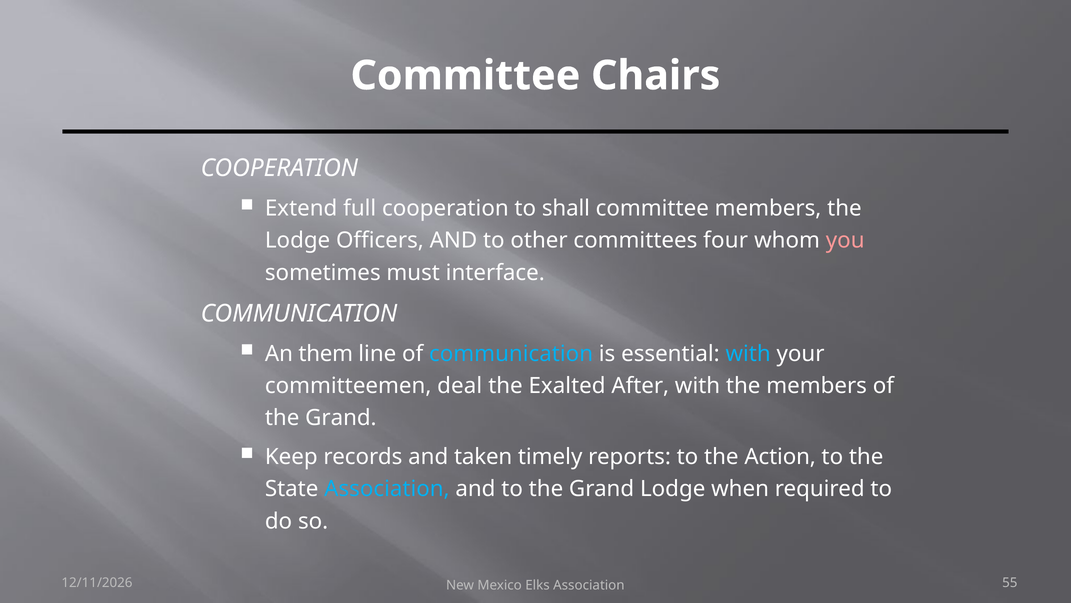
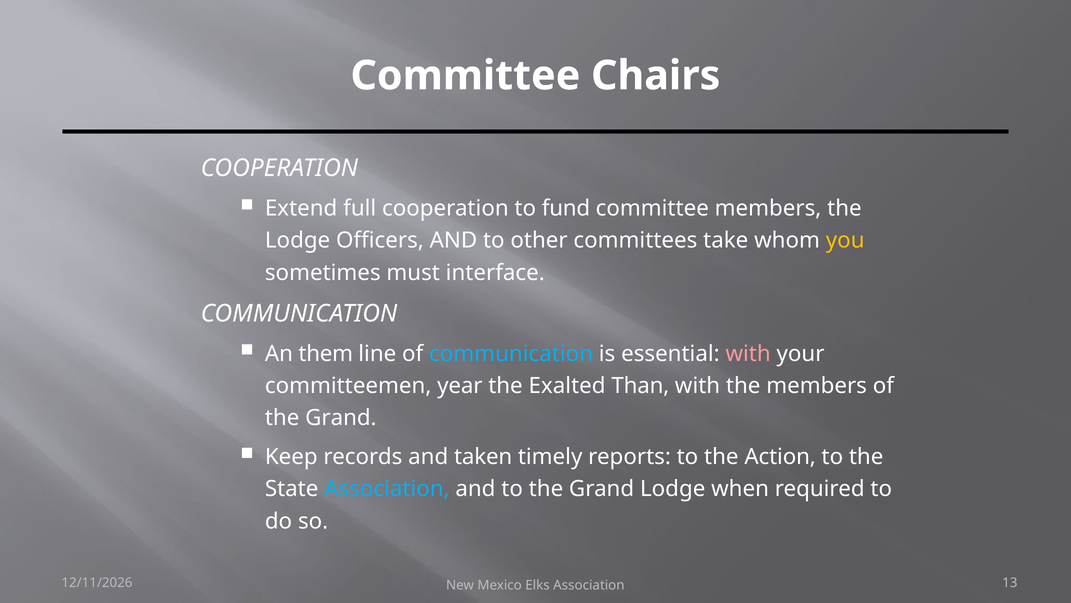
shall: shall -> fund (566, 208)
four: four -> take (726, 240)
you colour: pink -> yellow (845, 240)
with colour: light blue -> pink (748, 353)
deal: deal -> year (460, 385)
After: After -> Than (640, 385)
55: 55 -> 13 (1010, 582)
